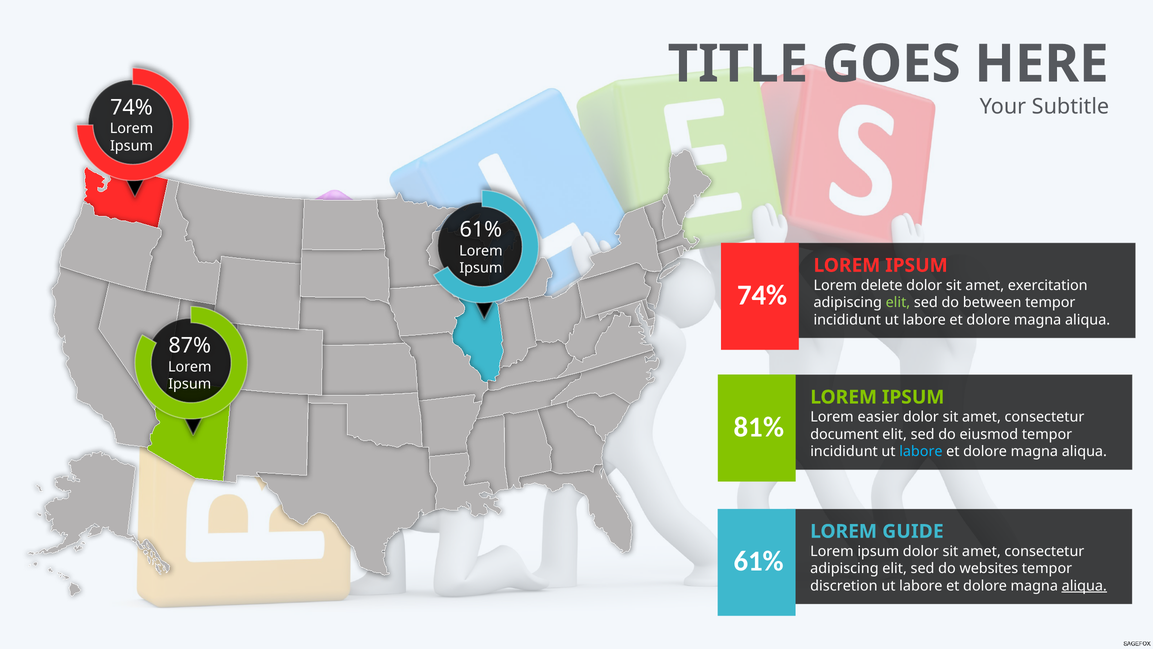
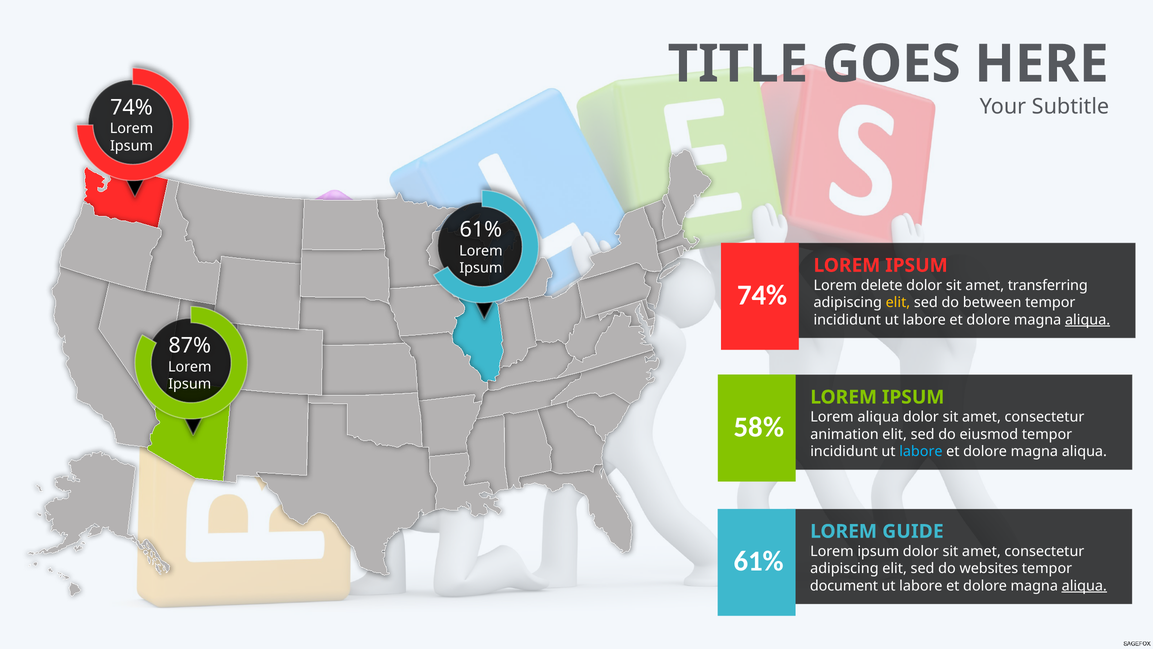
exercitation: exercitation -> transferring (1048, 285)
elit colour: light green -> yellow (898, 302)
aliqua underline: none -> present (1088, 320)
Lorem easier: easier -> aliqua (878, 417)
81%: 81% -> 58% (759, 427)
document: document -> animation (845, 434)
discretion: discretion -> document (844, 586)
